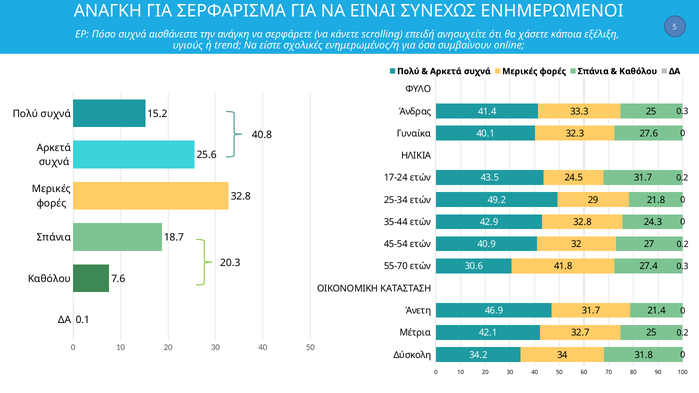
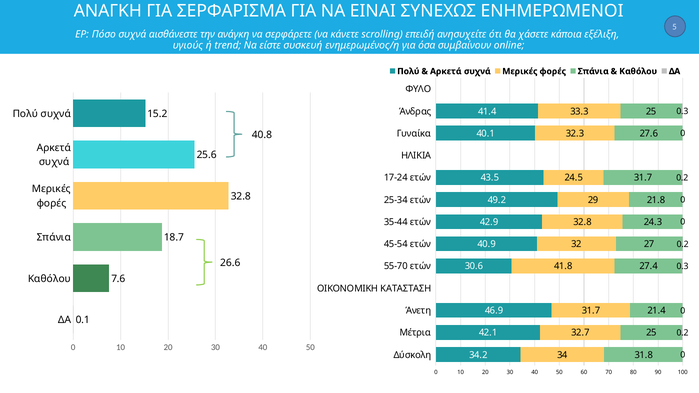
σχολικές: σχολικές -> συσκευή (303, 46)
20.3: 20.3 -> 26.6 (230, 263)
